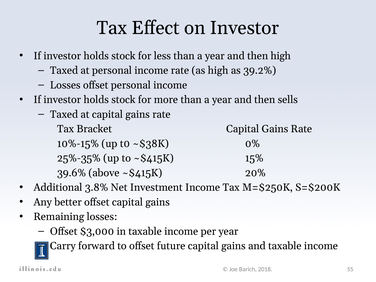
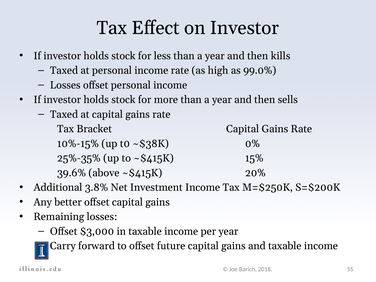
then high: high -> kills (281, 56)
39.2%: 39.2% -> 99.0% (260, 71)
